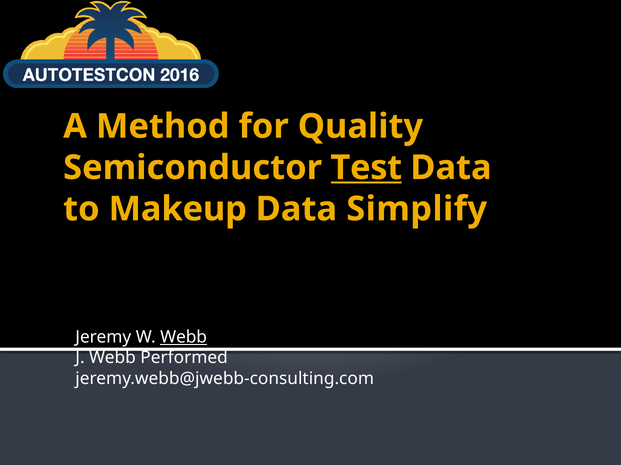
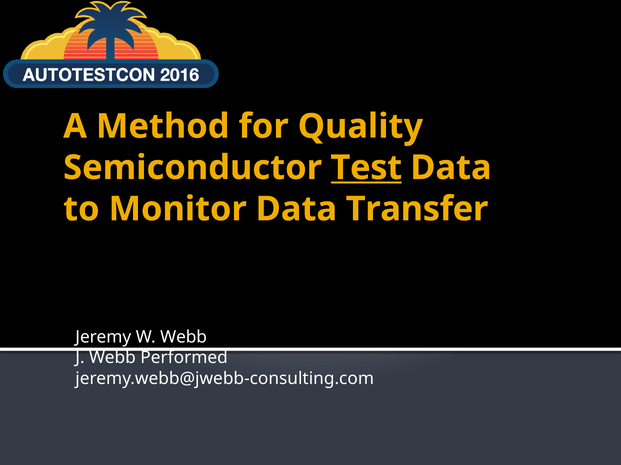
Makeup: Makeup -> Monitor (178, 209)
Simplify: Simplify -> Transfer (417, 209)
Webb underline: present -> none (184, 337)
